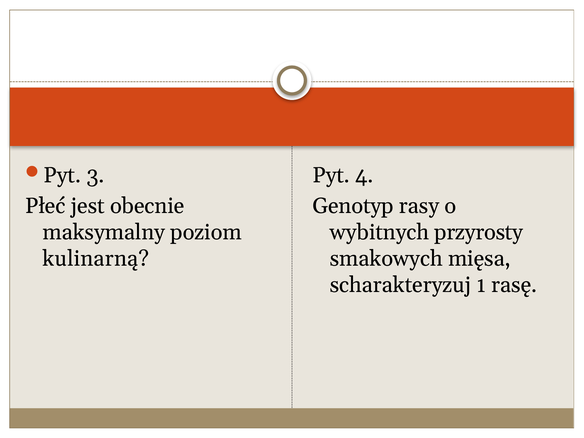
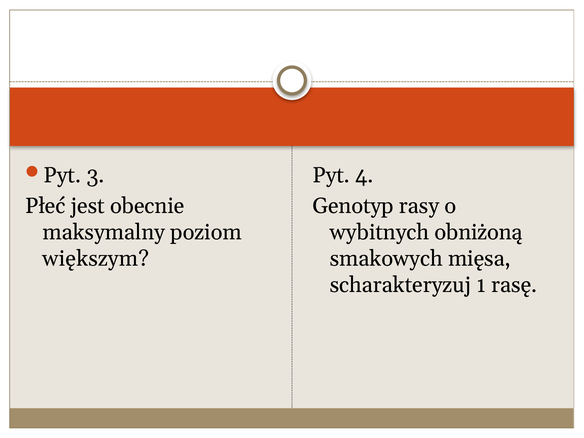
przyrosty: przyrosty -> obniżoną (479, 232)
kulinarną: kulinarną -> większym (96, 259)
